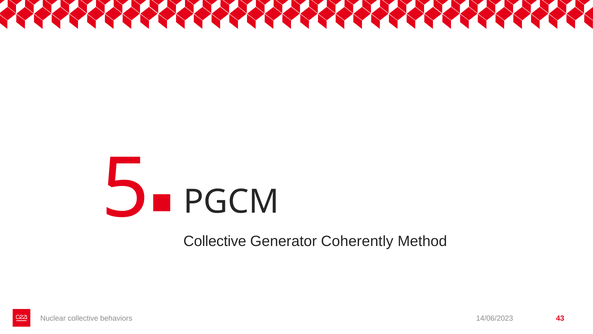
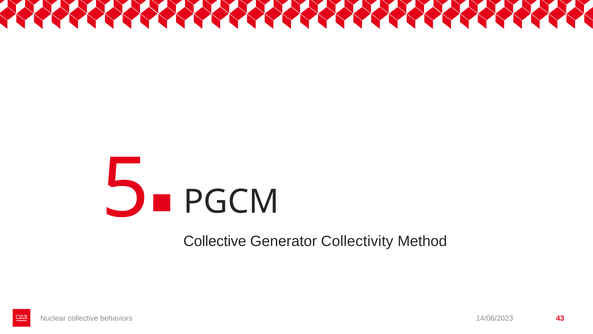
Coherently: Coherently -> Collectivity (357, 241)
